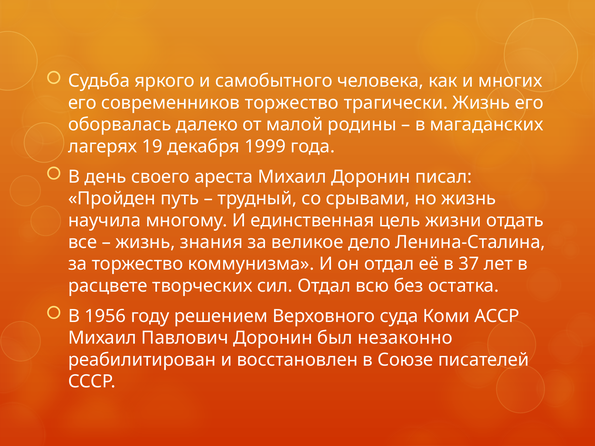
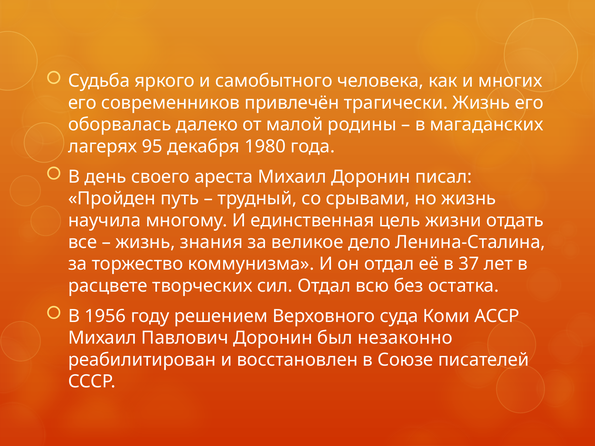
современников торжество: торжество -> привлечён (292, 103)
19: 19 -> 95 (152, 146)
1999: 1999 -> 1980 (265, 146)
